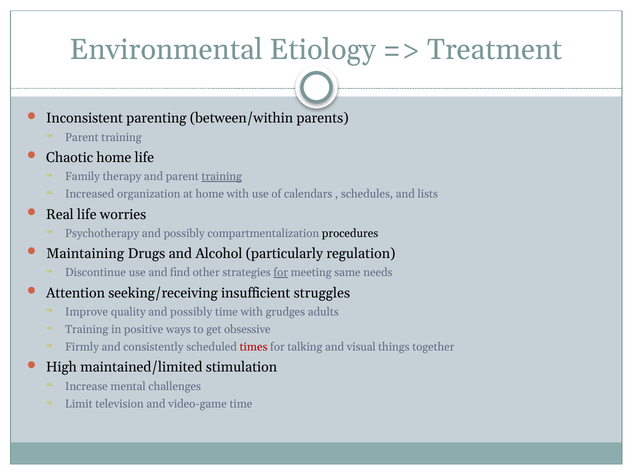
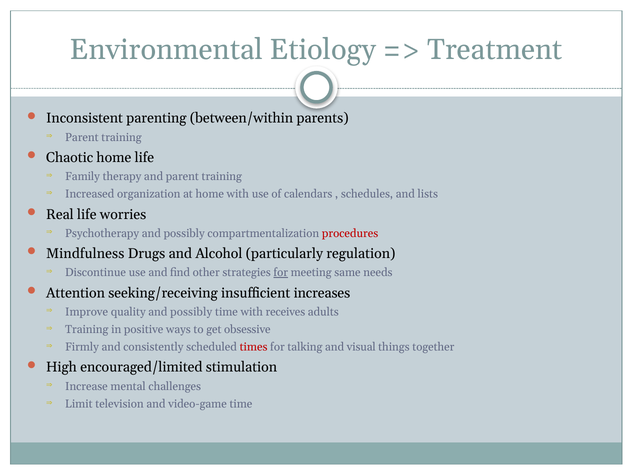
training underline: present -> none (222, 176)
procedures colour: black -> red (350, 233)
Maintaining: Maintaining -> Mindfulness (85, 254)
struggles: struggles -> increases (322, 293)
grudges: grudges -> receives (285, 312)
maintained/limited: maintained/limited -> encouraged/limited (141, 367)
